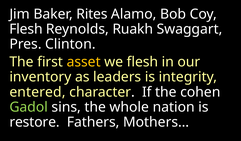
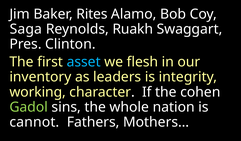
Flesh: Flesh -> Saga (26, 29)
asset colour: yellow -> light blue (84, 62)
entered: entered -> working (38, 92)
restore: restore -> cannot (34, 122)
